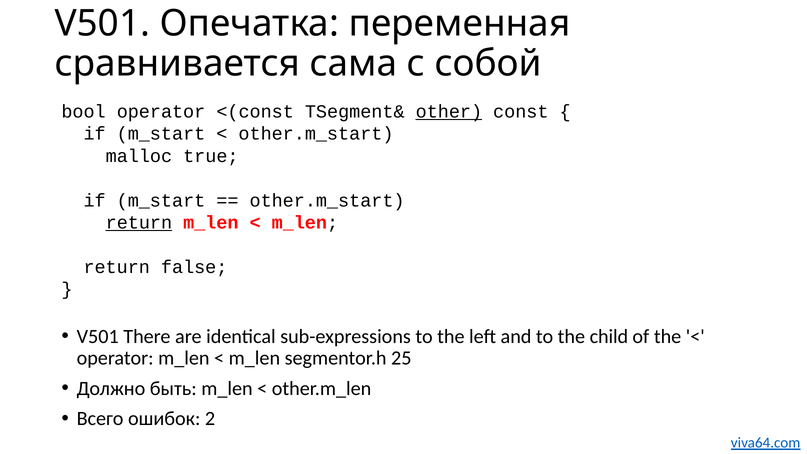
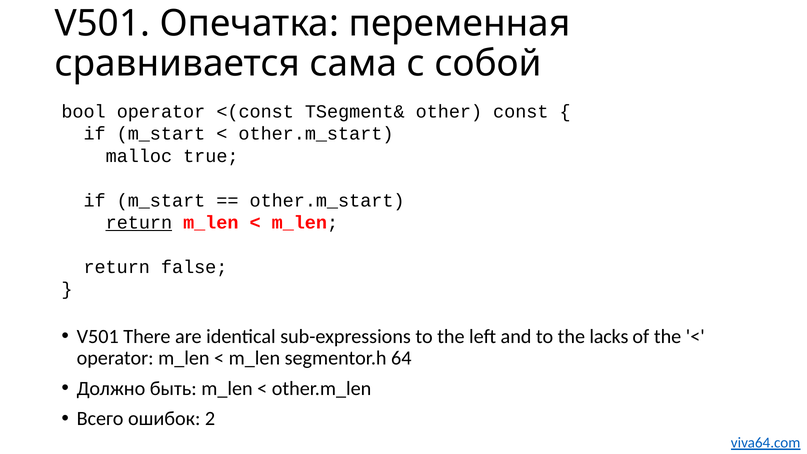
other underline: present -> none (449, 112)
child: child -> lacks (609, 336)
25: 25 -> 64 (401, 358)
